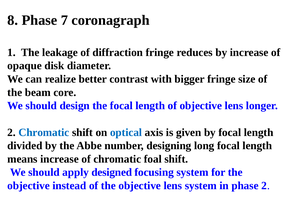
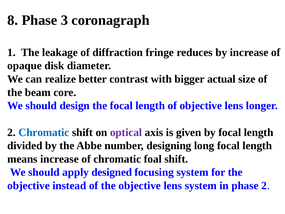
7: 7 -> 3 (64, 20)
bigger fringe: fringe -> actual (221, 79)
optical colour: blue -> purple (126, 132)
